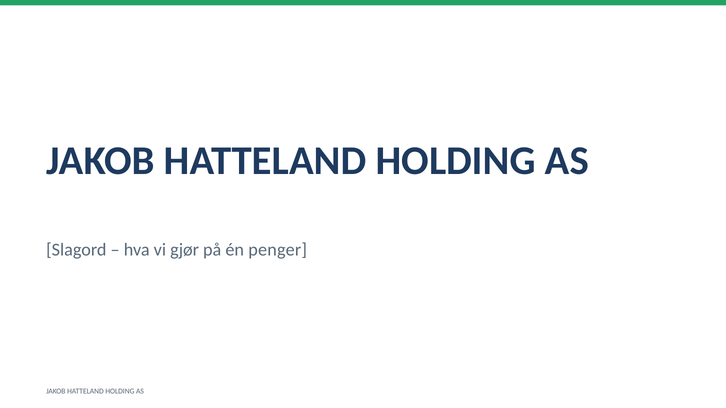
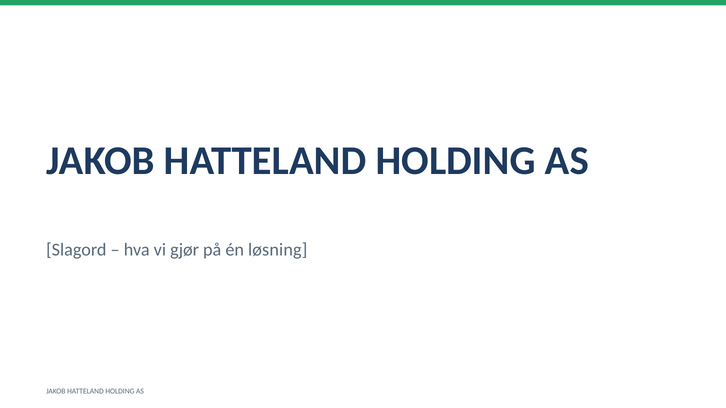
penger: penger -> løsning (278, 250)
